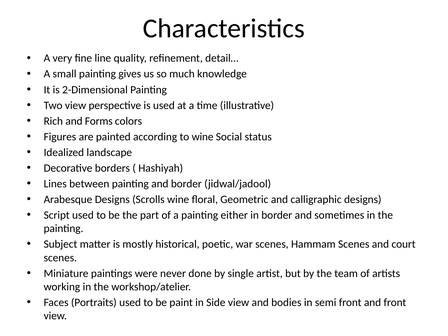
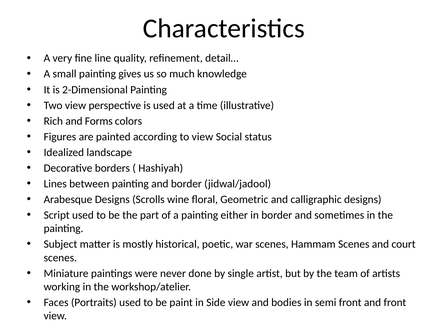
to wine: wine -> view (202, 137)
